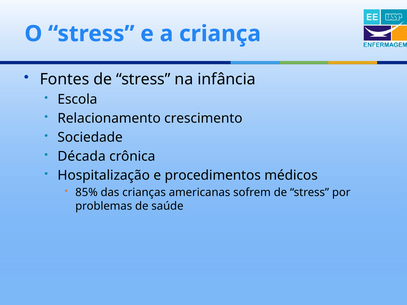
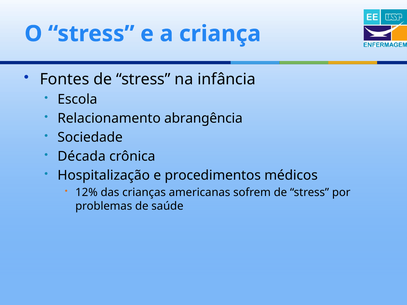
crescimento: crescimento -> abrangência (203, 119)
85%: 85% -> 12% (86, 193)
